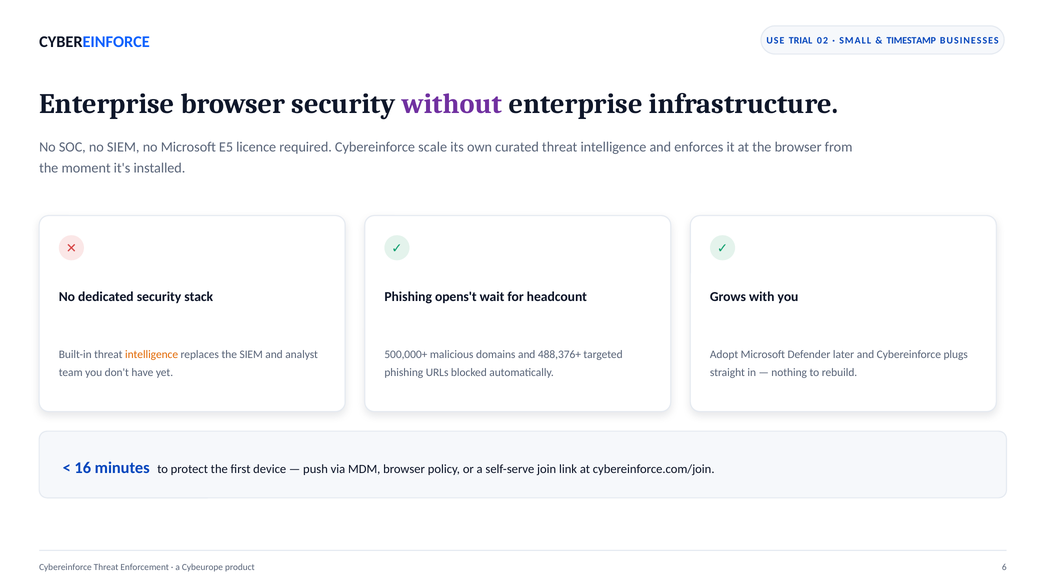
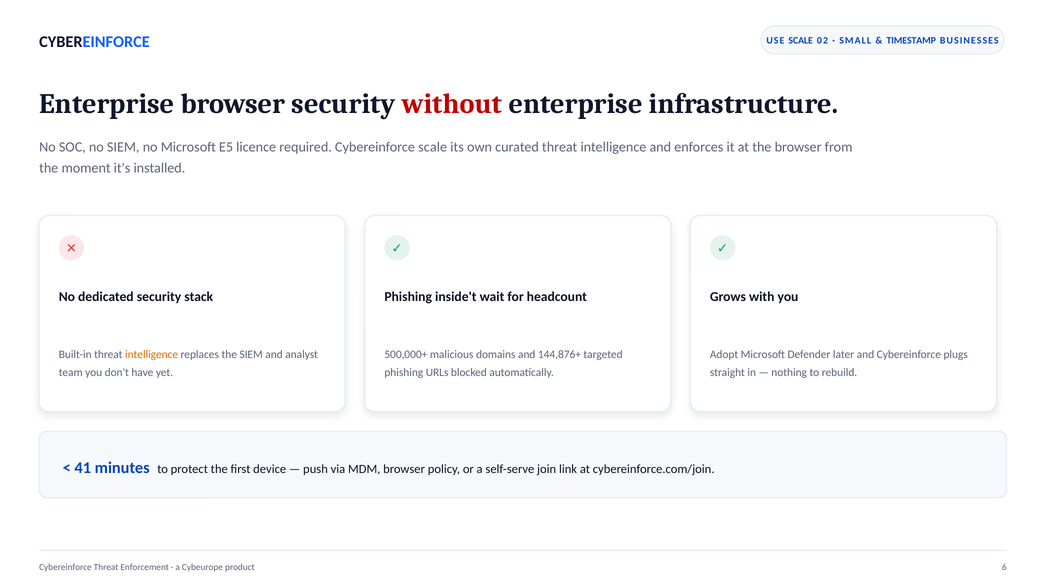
USE TRIAL: TRIAL -> SCALE (801, 41)
without colour: purple -> red (452, 104)
opens't: opens't -> inside't (456, 297)
488,376+: 488,376+ -> 144,876+ (559, 355)
16: 16 -> 41 (83, 468)
